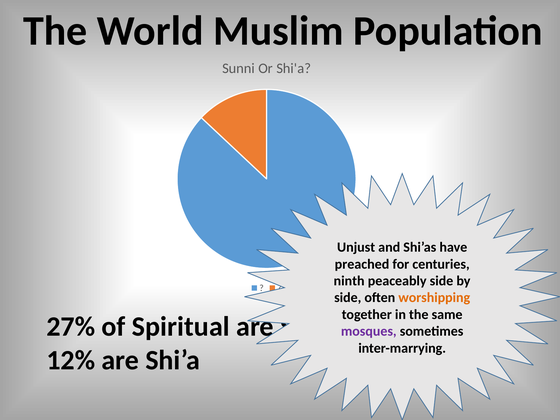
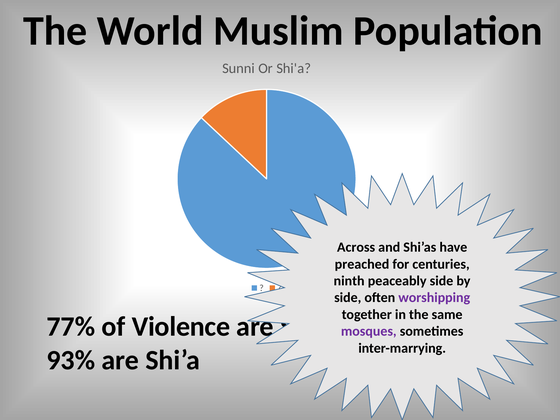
Unjust: Unjust -> Across (356, 247)
worshipping colour: orange -> purple (434, 298)
27%: 27% -> 77% (71, 327)
Spiritual: Spiritual -> Violence (181, 327)
12%: 12% -> 93% (71, 360)
